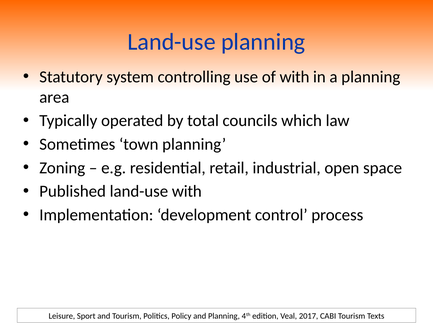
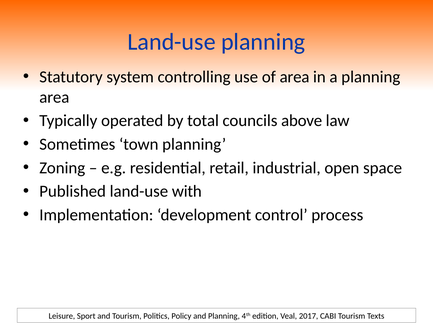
of with: with -> area (295, 77)
which: which -> above (302, 121)
